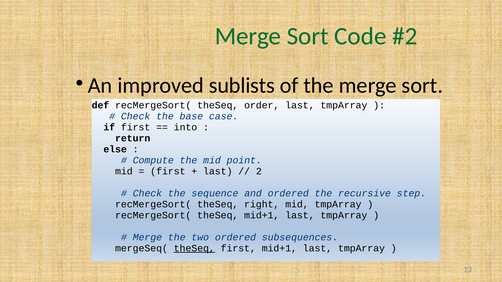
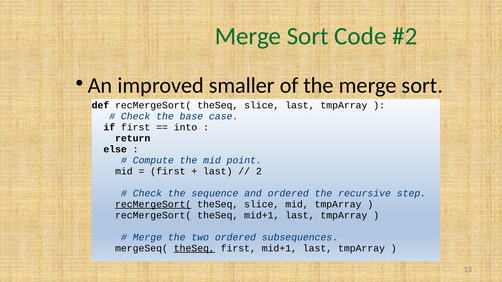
sublists: sublists -> smaller (242, 86)
def recMergeSort( theSeq order: order -> slice (262, 105)
recMergeSort( underline: none -> present (153, 204)
right: right -> slice (262, 204)
